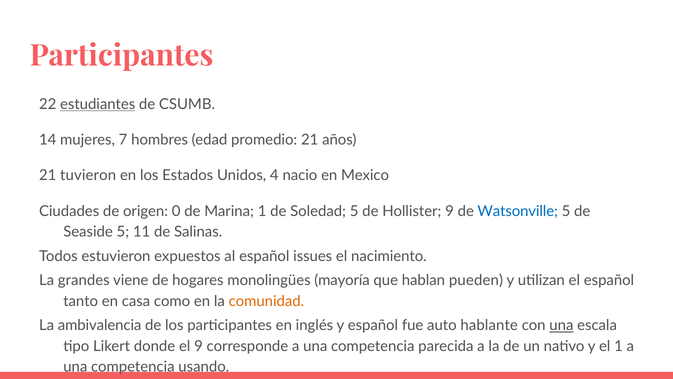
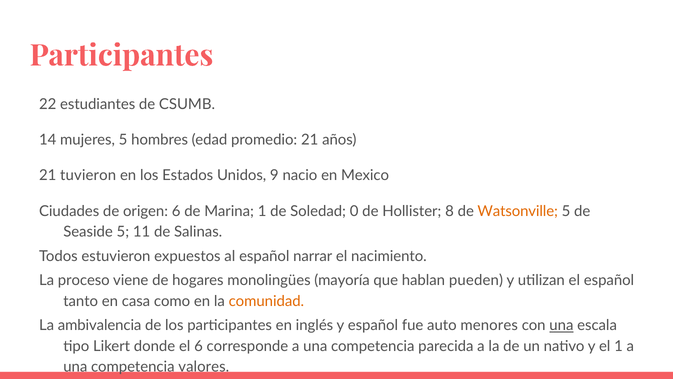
estudiantes underline: present -> none (98, 104)
mujeres 7: 7 -> 5 (123, 140)
Unidos 4: 4 -> 9 (274, 175)
origen 0: 0 -> 6 (176, 211)
Soledad 5: 5 -> 0 (354, 211)
Hollister 9: 9 -> 8 (450, 211)
Watsonville colour: blue -> orange (518, 211)
issues: issues -> narrar (313, 256)
grandes: grandes -> proceso (84, 280)
hablante: hablante -> menores (489, 325)
el 9: 9 -> 6 (198, 346)
usando: usando -> valores (204, 366)
